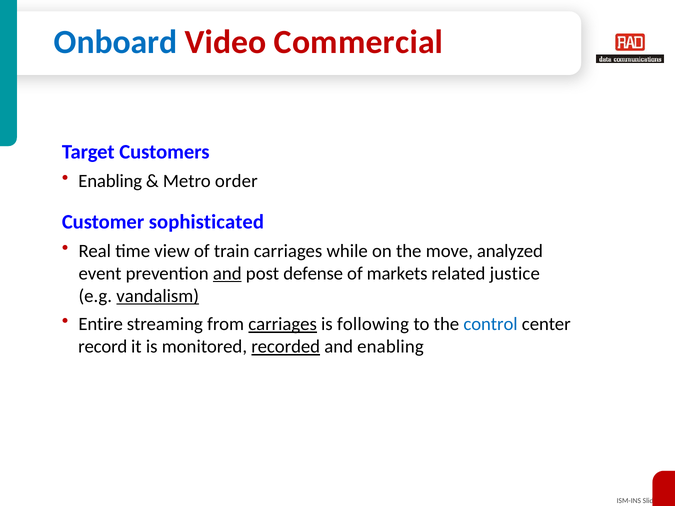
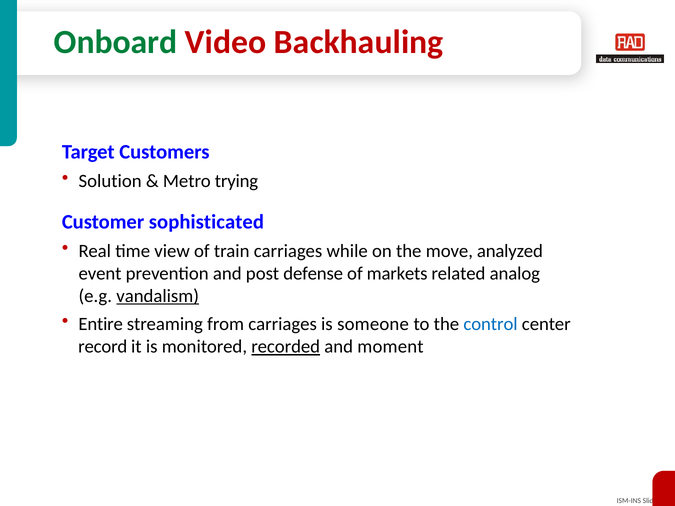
Onboard colour: blue -> green (116, 42)
Commercial: Commercial -> Backhauling (359, 42)
Enabling: Enabling -> Solution (110, 181)
order: order -> trying (237, 181)
and underline: present -> none (227, 274)
justice: justice -> analog (515, 274)
carriages underline: present -> none (283, 324)
following: following -> someone (373, 324)
and enabling: enabling -> moment (390, 347)
